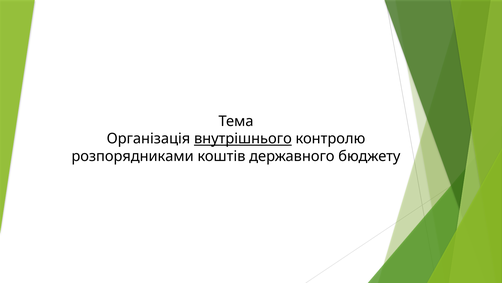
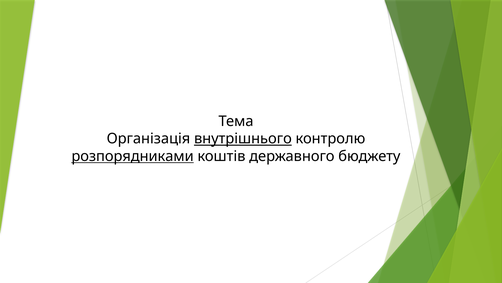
розпорядниками underline: none -> present (133, 156)
